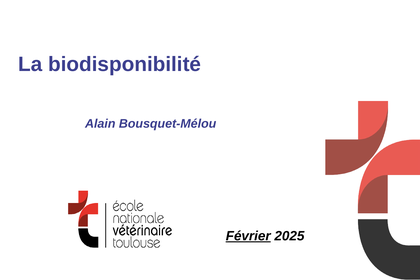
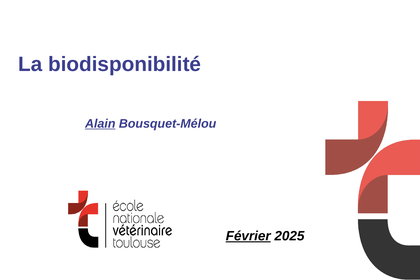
Alain underline: none -> present (100, 124)
